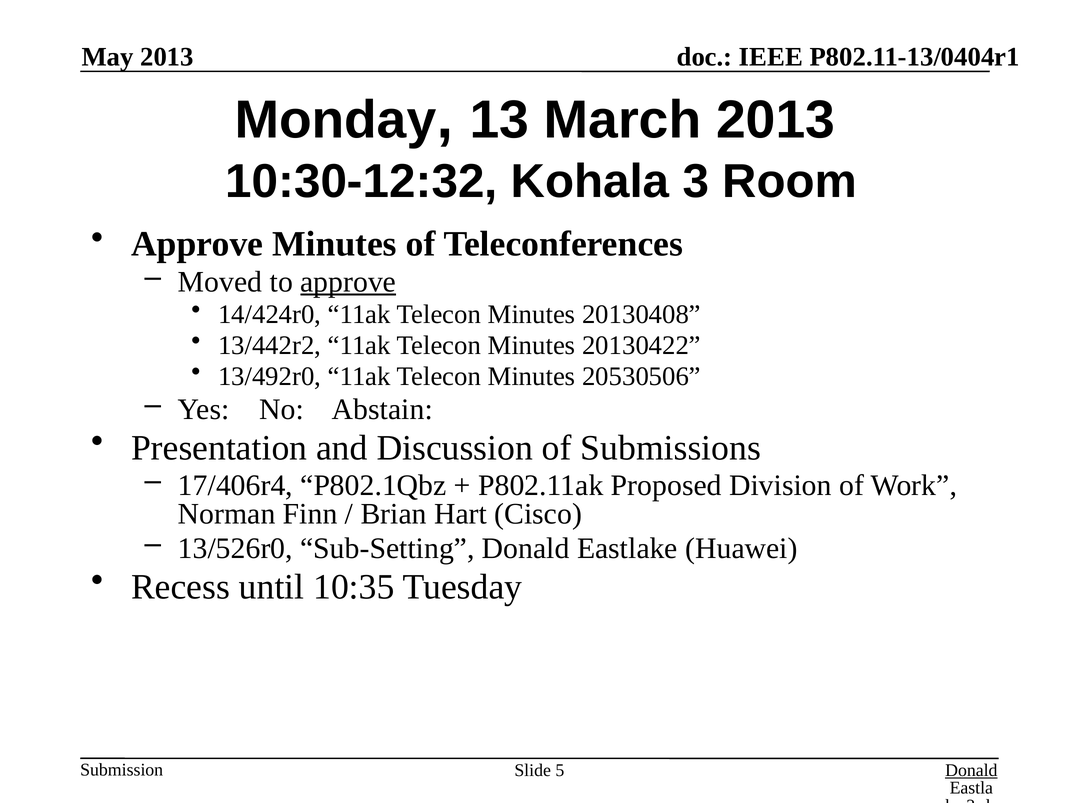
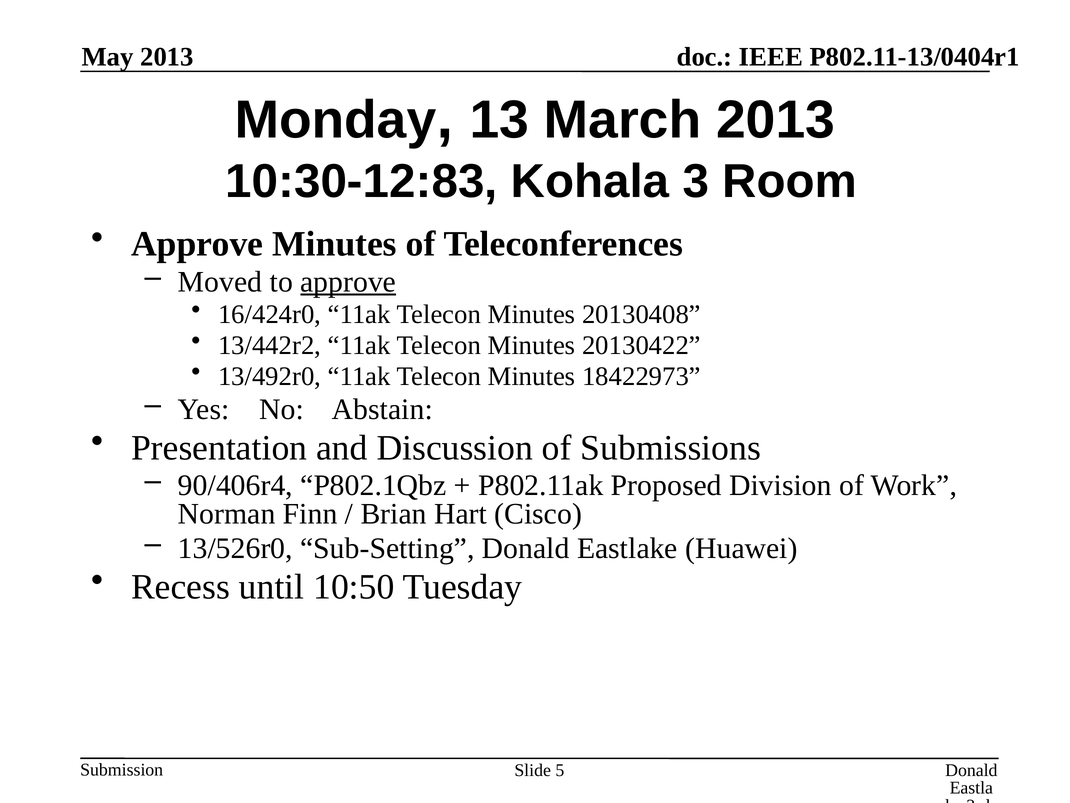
10:30-12:32: 10:30-12:32 -> 10:30-12:83 (362, 182)
14/424r0: 14/424r0 -> 16/424r0 (270, 314)
20530506: 20530506 -> 18422973 (641, 376)
17/406r4: 17/406r4 -> 90/406r4 (235, 485)
10:35: 10:35 -> 10:50 (354, 586)
Donald underline: present -> none (971, 770)
